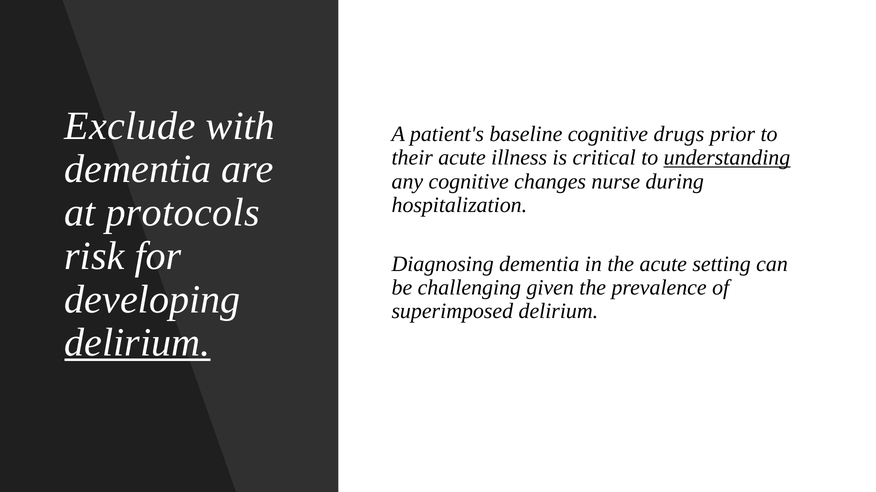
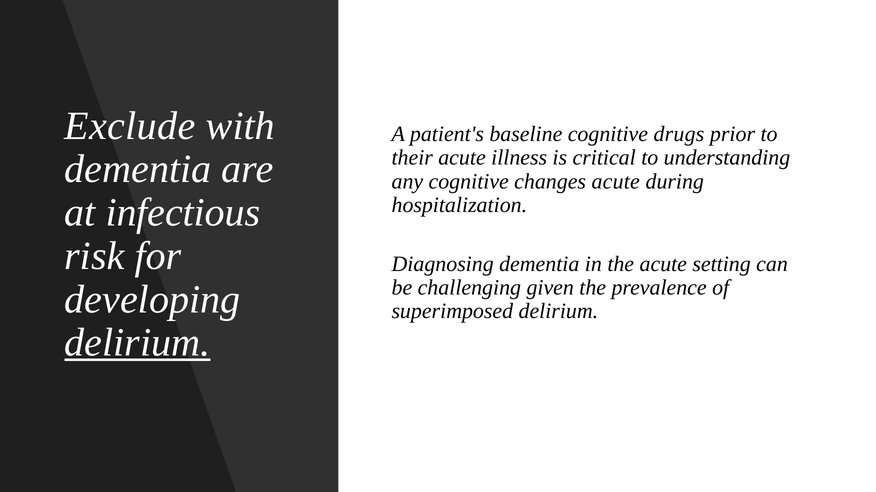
understanding underline: present -> none (727, 158)
changes nurse: nurse -> acute (616, 182)
protocols: protocols -> infectious (183, 213)
